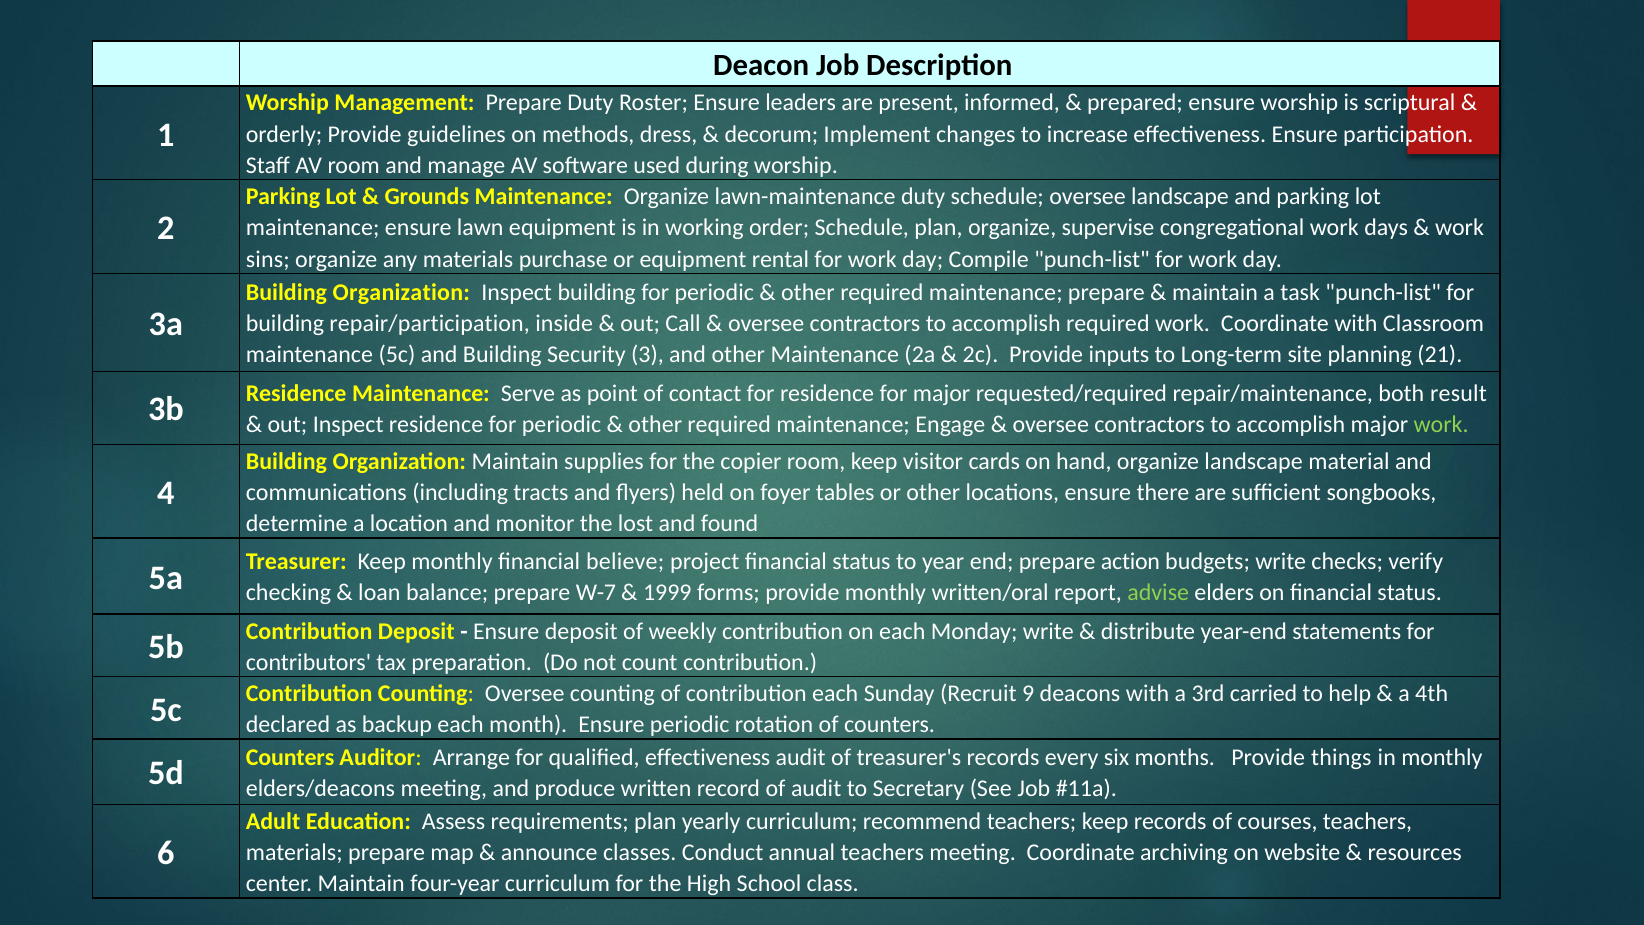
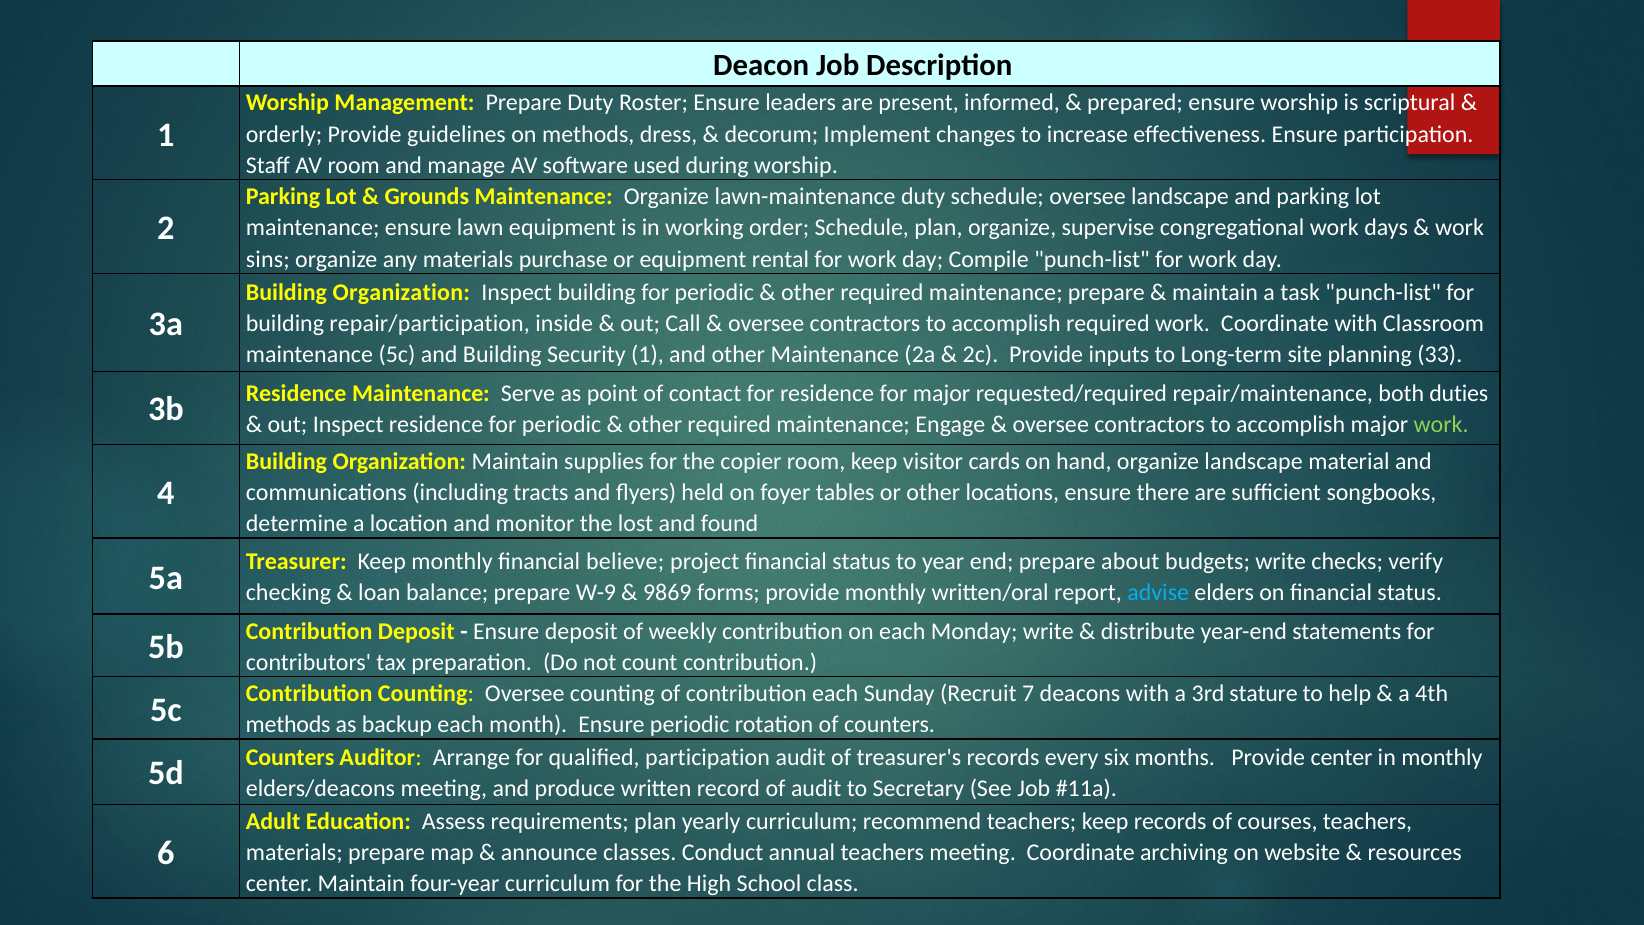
Security 3: 3 -> 1 (647, 355)
21: 21 -> 33 (1440, 355)
result: result -> duties (1459, 393)
action: action -> about (1130, 562)
W-7: W-7 -> W-9 (596, 593)
1999: 1999 -> 9869 (667, 593)
advise colour: light green -> light blue (1158, 593)
9: 9 -> 7 (1028, 693)
carried: carried -> stature (1264, 693)
declared: declared -> methods (288, 725)
qualified effectiveness: effectiveness -> participation (708, 757)
Provide things: things -> center (1342, 757)
